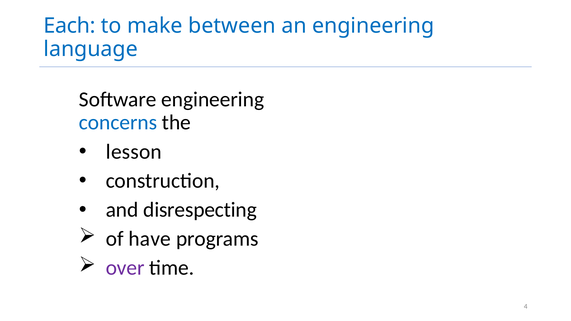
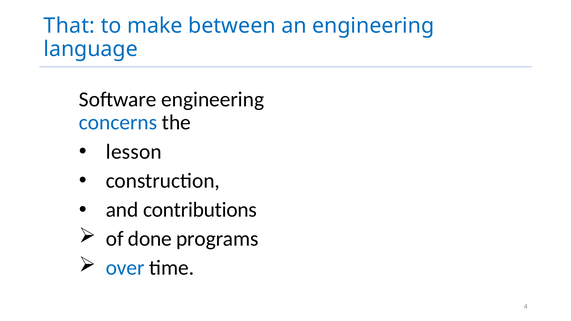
Each: Each -> That (69, 26)
disrespecting: disrespecting -> contributions (200, 210)
have: have -> done (150, 239)
over colour: purple -> blue (125, 268)
